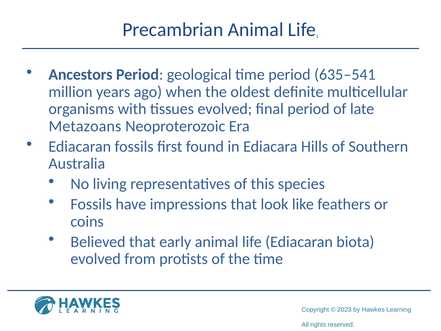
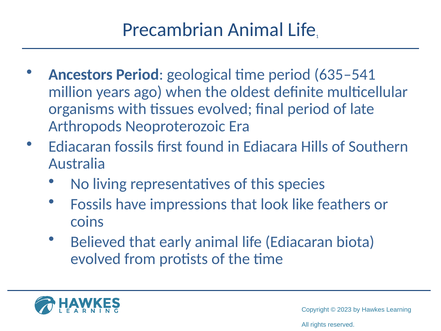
Metazoans: Metazoans -> Arthropods (85, 126)
